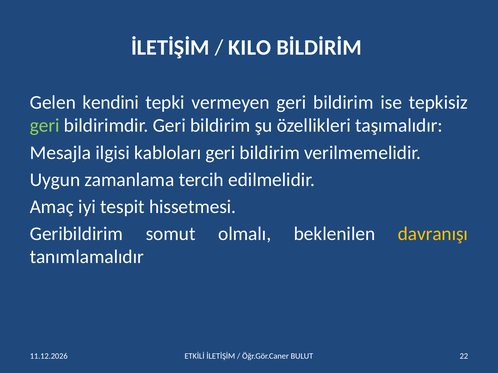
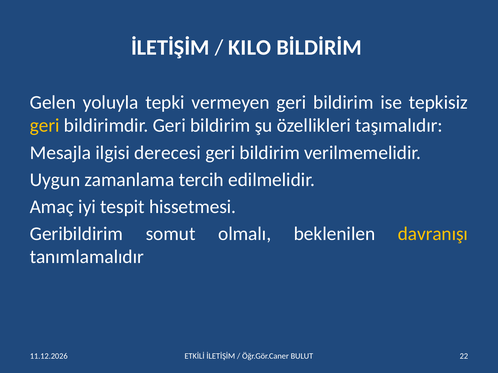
kendini: kendini -> yoluyla (111, 103)
geri colour: light green -> yellow (45, 126)
kabloları: kabloları -> derecesi (168, 153)
